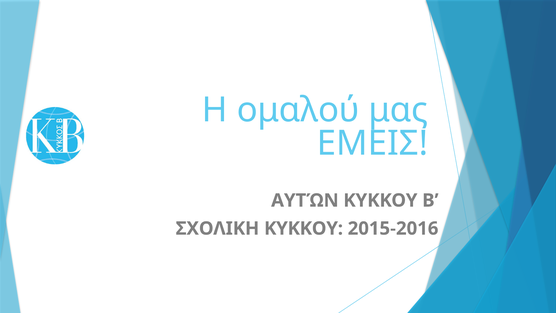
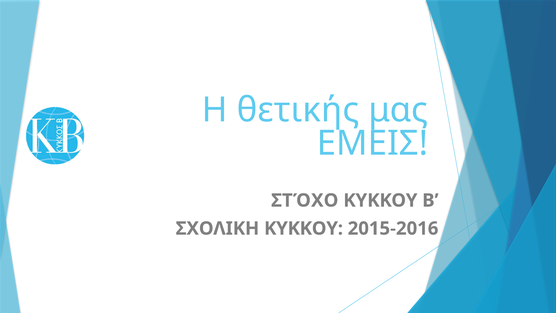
ομαλού: ομαλού -> θετικής (298, 110)
ΑΥΤΏΝ: ΑΥΤΏΝ -> ΣΤΌΧΟ (305, 200)
